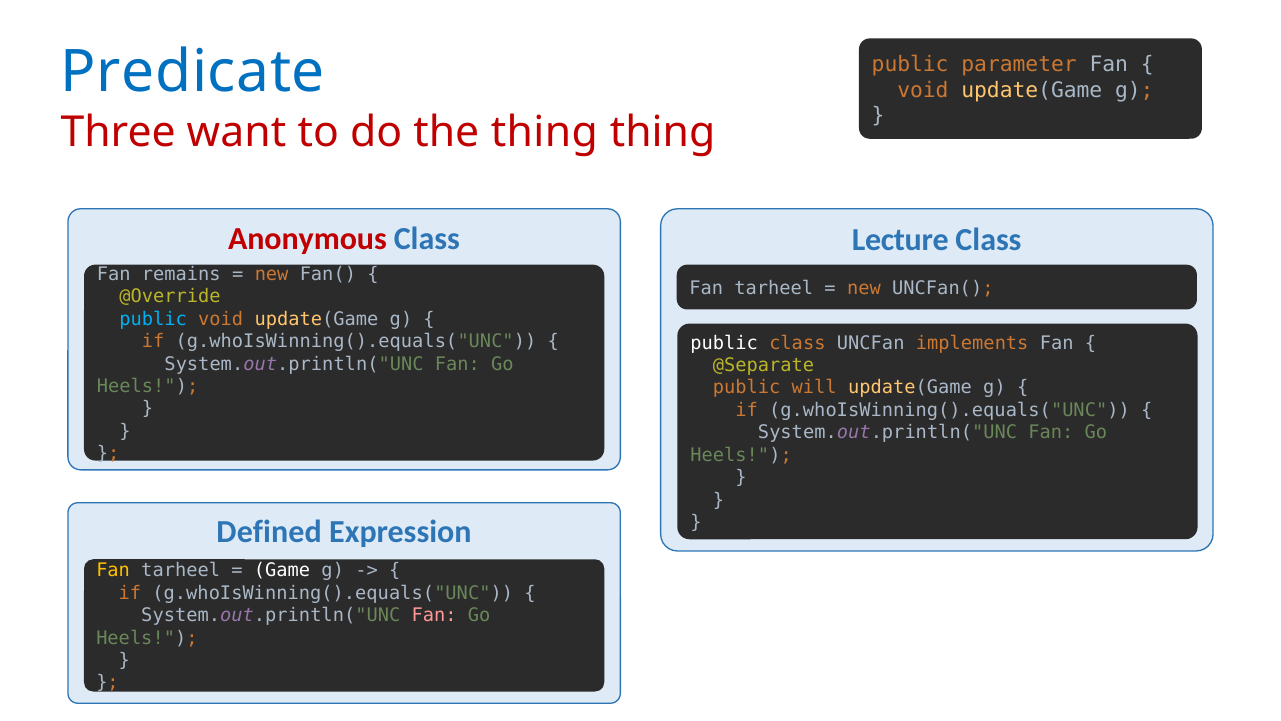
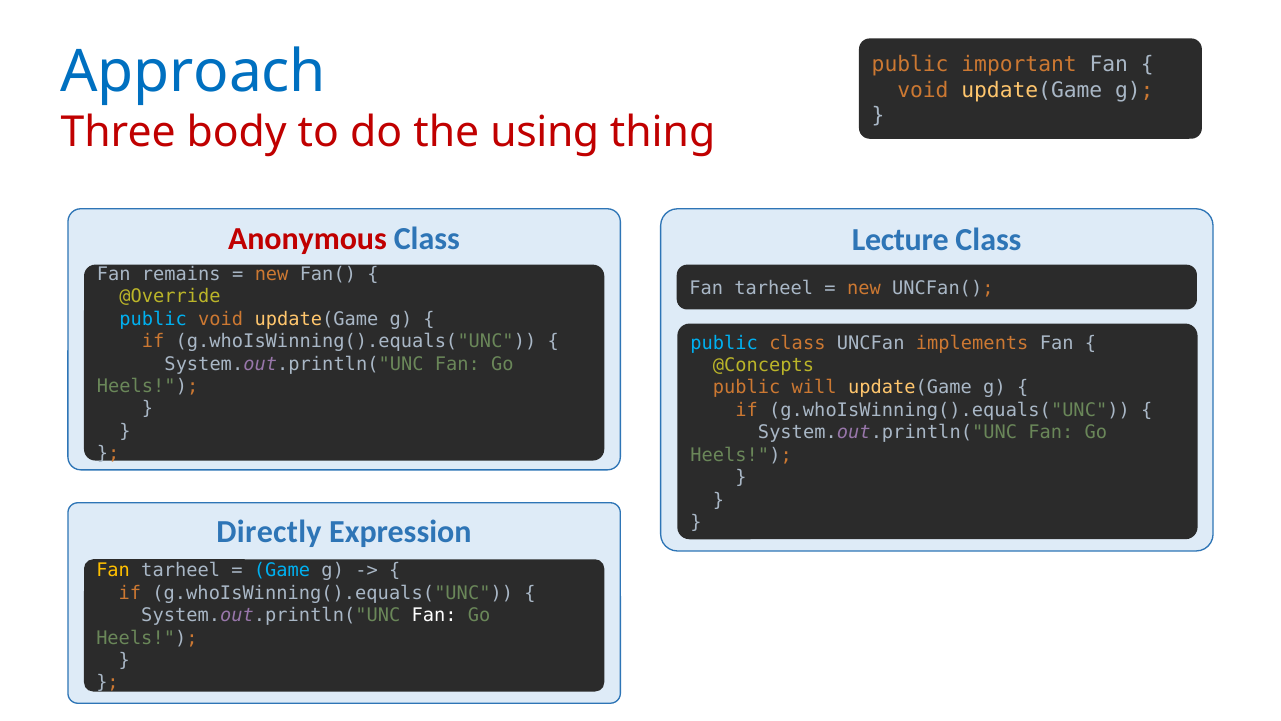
parameter: parameter -> important (1019, 64)
Predicate: Predicate -> Approach (193, 72)
want: want -> body (237, 132)
the thing: thing -> using (545, 132)
public colour: white -> light blue (724, 343)
@Separate: @Separate -> @Concepts (764, 365)
Defined: Defined -> Directly (269, 531)
Game colour: white -> light blue (282, 570)
Fan colour: pink -> white (434, 615)
